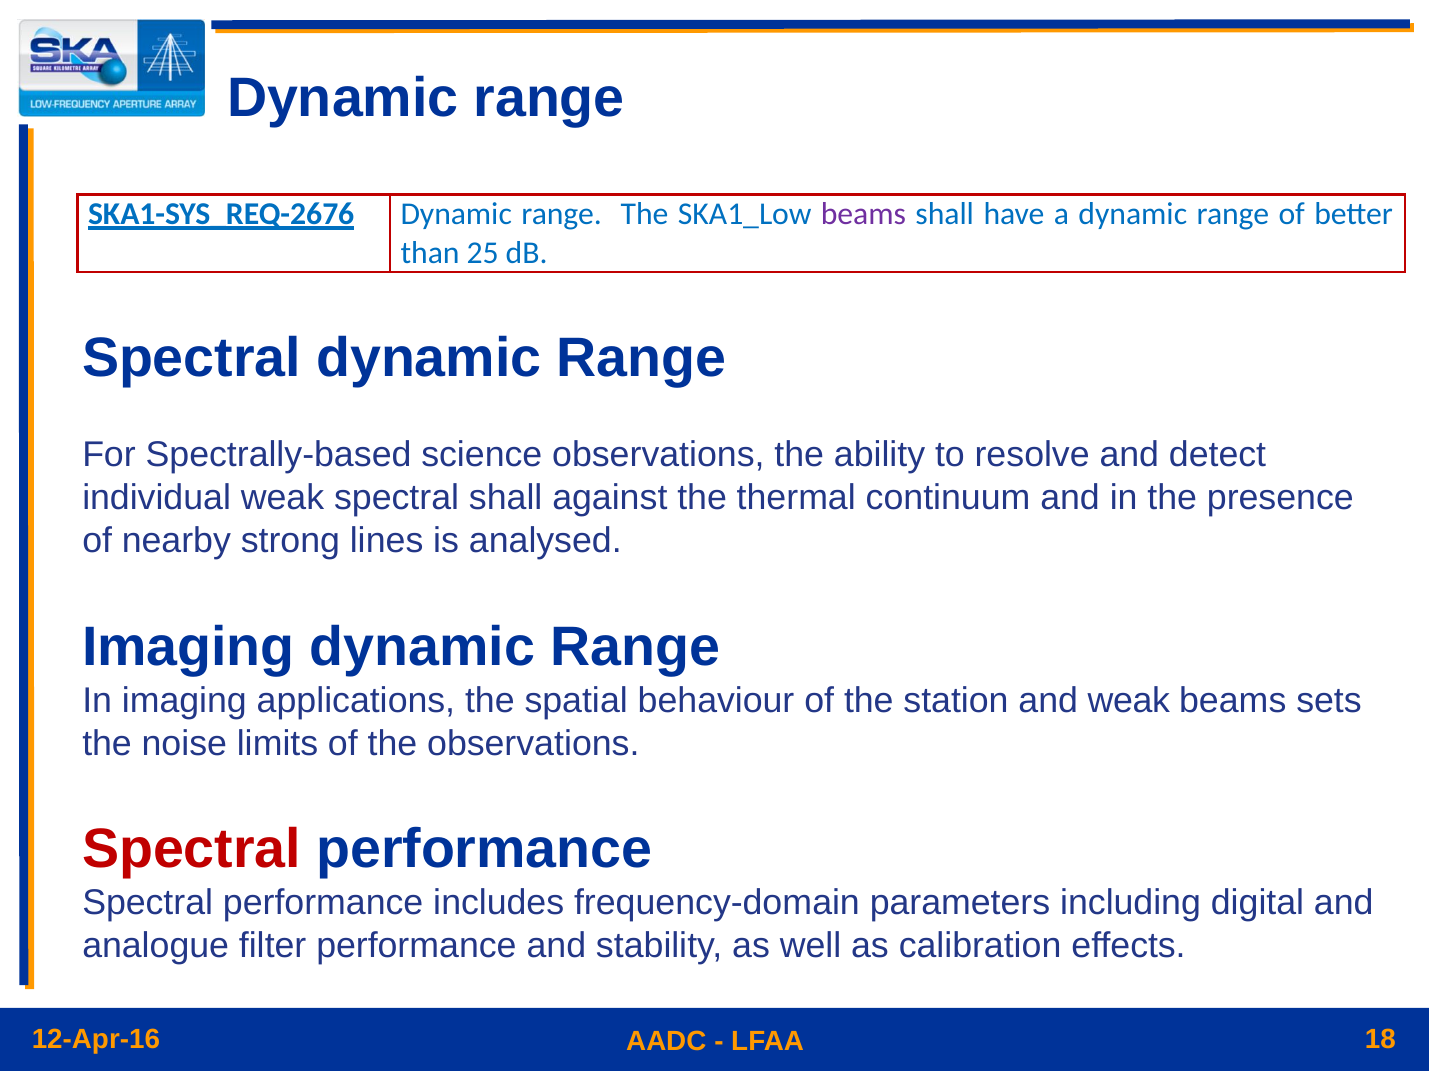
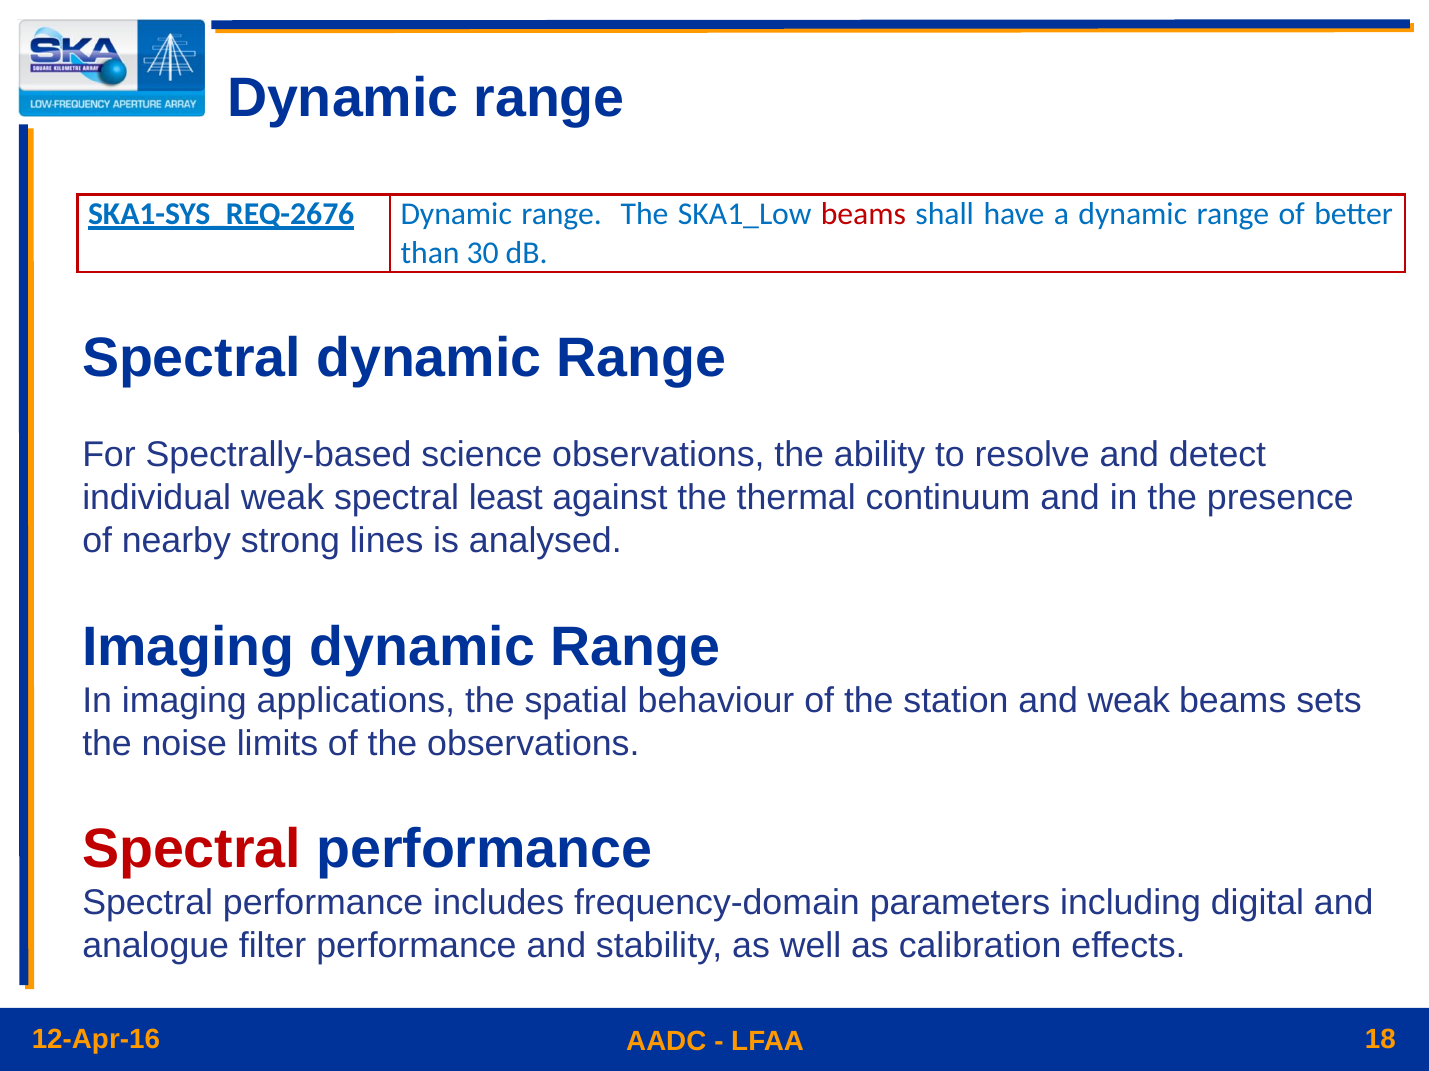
beams colour: purple -> red (863, 214)
25: 25 -> 30 (483, 253)
spectral shall: shall -> least (506, 498)
